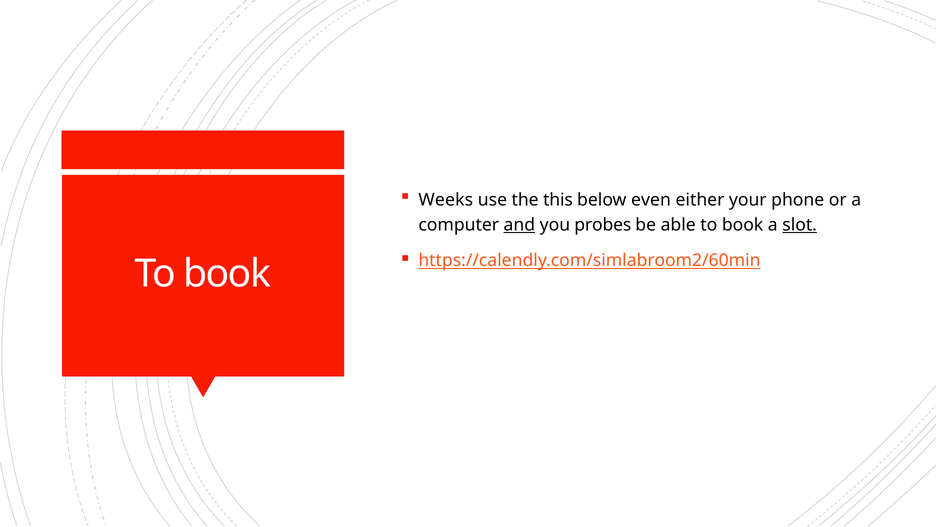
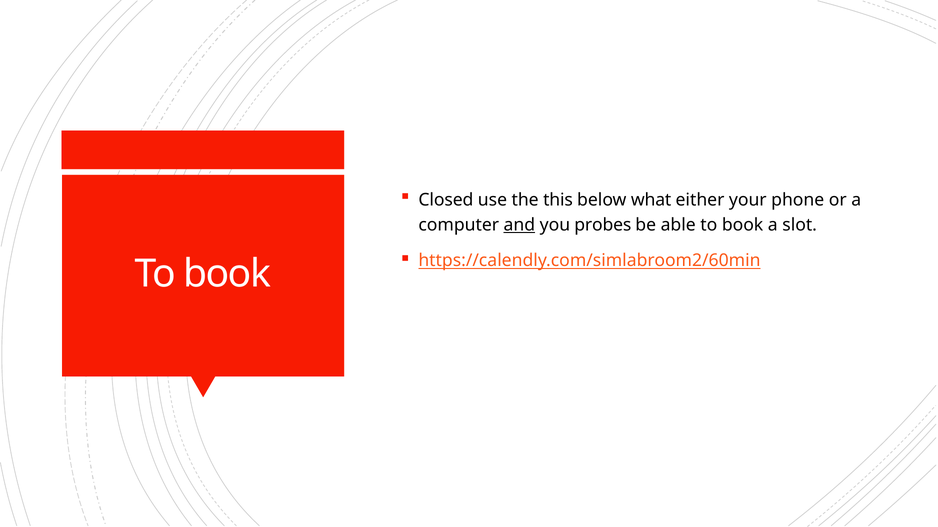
Weeks: Weeks -> Closed (446, 200)
even: even -> what (651, 200)
slot underline: present -> none (800, 225)
